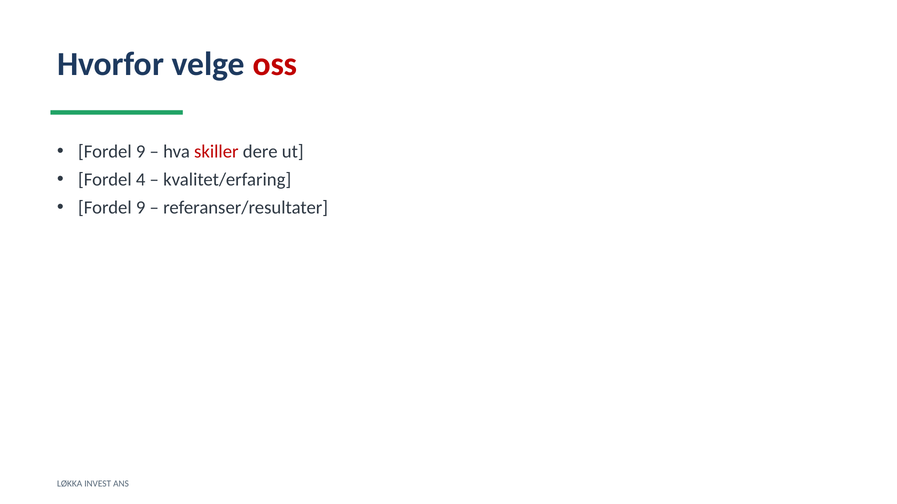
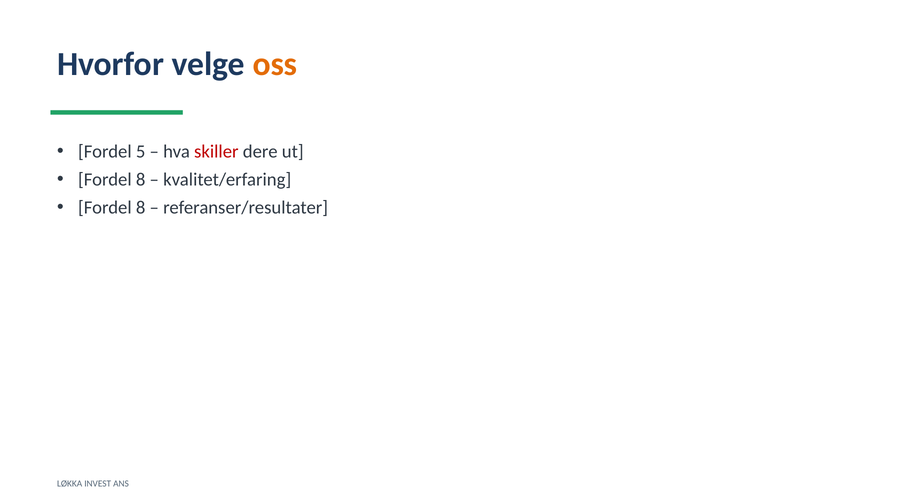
oss colour: red -> orange (275, 64)
9: 9 -> 5 (141, 152)
4: 4 -> 8 (141, 180)
9: 9 -> 8 (141, 208)
